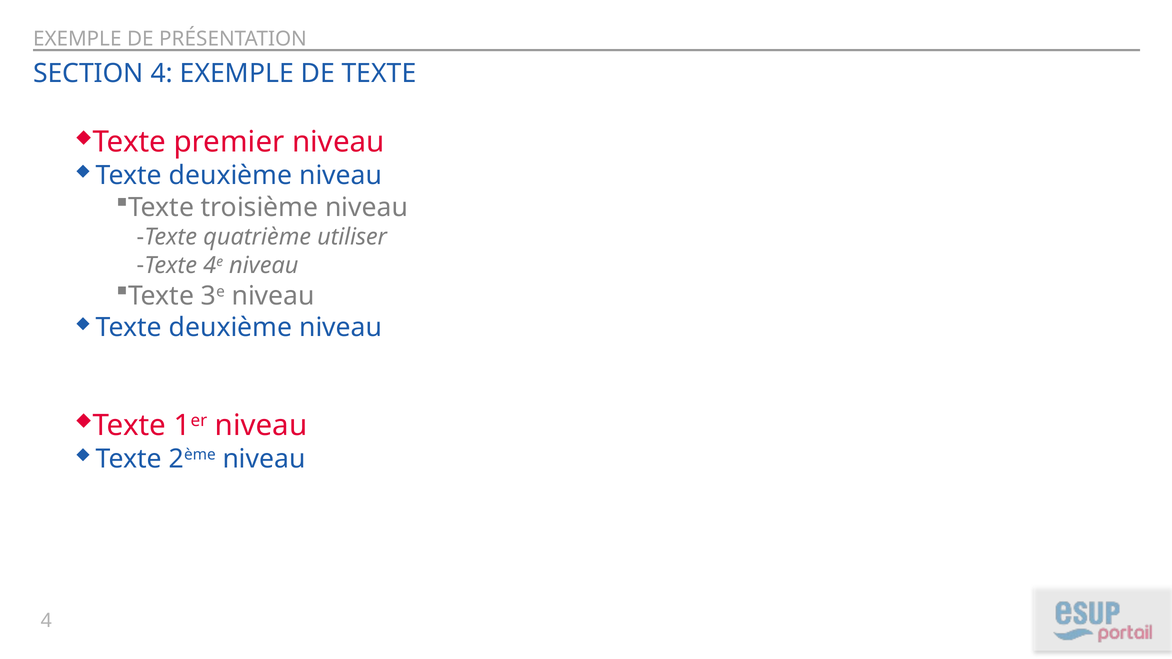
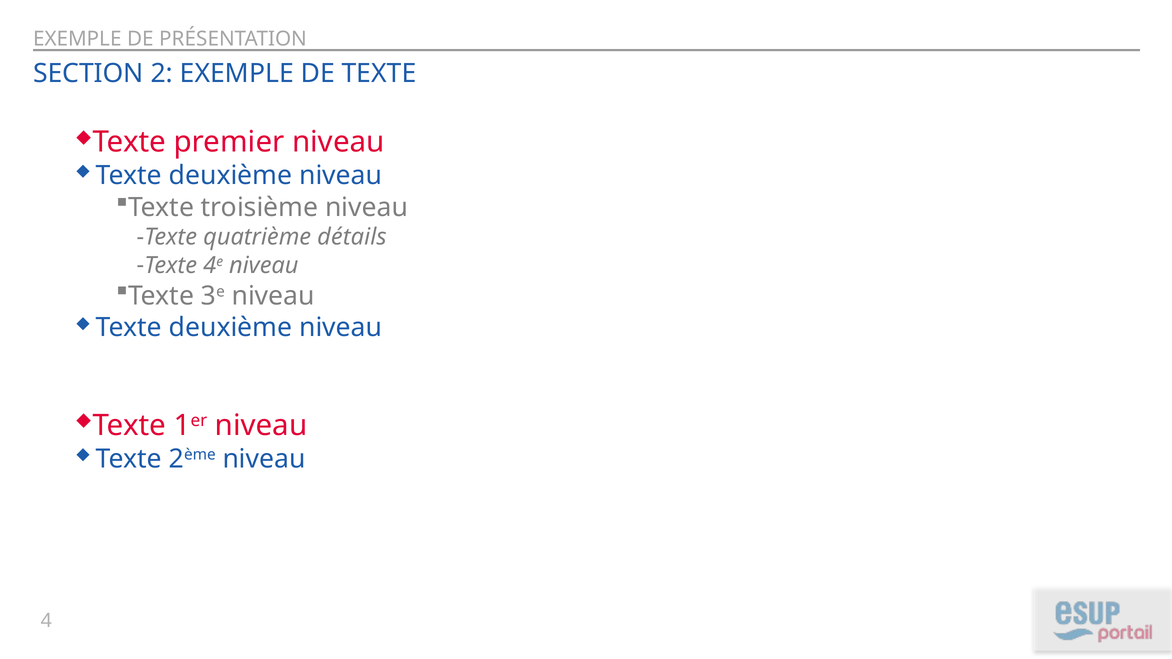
SECTION 4: 4 -> 2 (162, 73)
utiliser: utiliser -> détails (352, 237)
